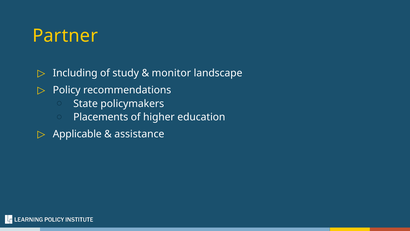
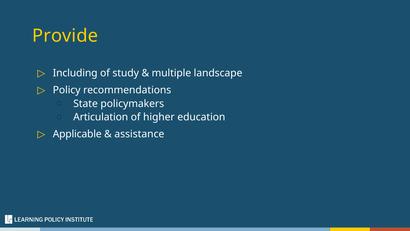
Partner: Partner -> Provide (65, 36)
monitor: monitor -> multiple (171, 73)
Placements: Placements -> Articulation (101, 117)
